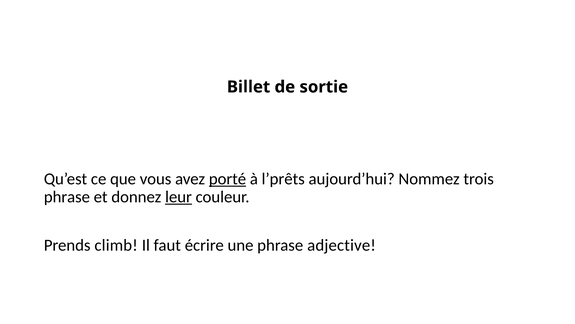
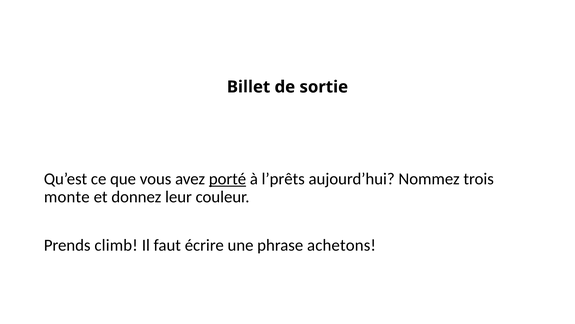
phrase: phrase -> monte (67, 197)
leur underline: present -> none (178, 197)
adjective: adjective -> achetons (342, 245)
